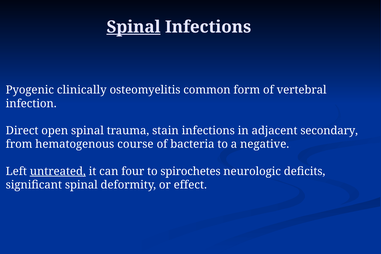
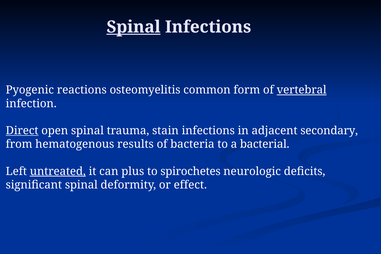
clinically: clinically -> reactions (82, 90)
vertebral underline: none -> present (302, 90)
Direct underline: none -> present (22, 131)
course: course -> results (135, 144)
negative: negative -> bacterial (265, 144)
four: four -> plus (133, 171)
